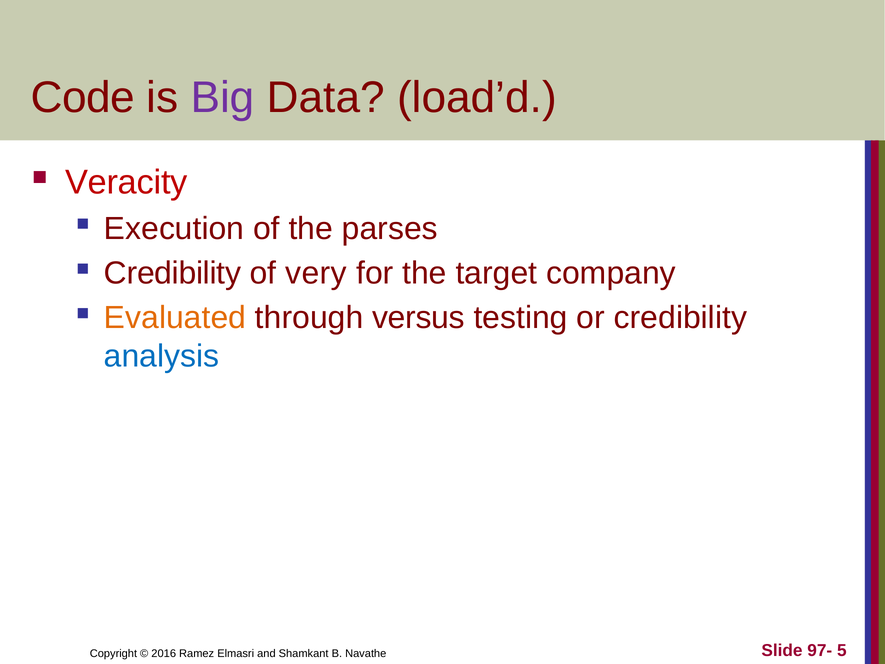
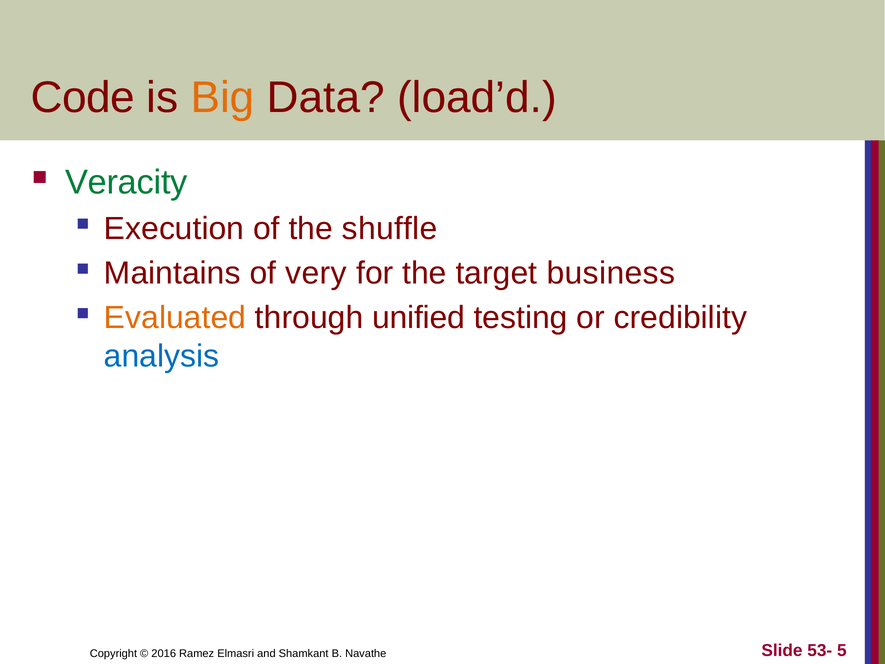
Big colour: purple -> orange (223, 97)
Veracity colour: red -> green (126, 182)
parses: parses -> shuffle (390, 228)
Credibility: Credibility -> Maintains (172, 273)
company: company -> business (611, 273)
versus: versus -> unified (419, 318)
97-: 97- -> 53- (820, 650)
